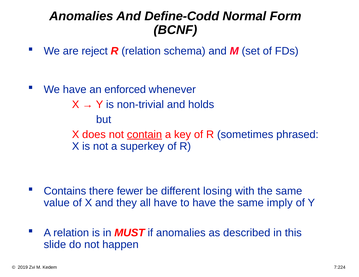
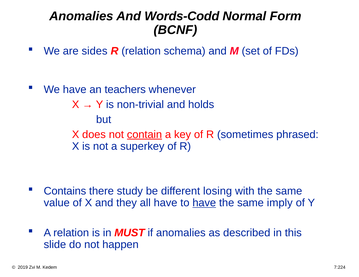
Define-Codd: Define-Codd -> Words-Codd (182, 16)
reject: reject -> sides (95, 51)
enforced: enforced -> teachers (125, 90)
fewer: fewer -> study (130, 191)
have underline: none -> present (204, 203)
